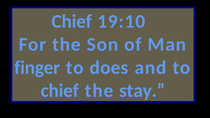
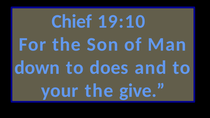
finger: finger -> down (37, 68)
chief: chief -> your (60, 91)
stay: stay -> give (142, 91)
